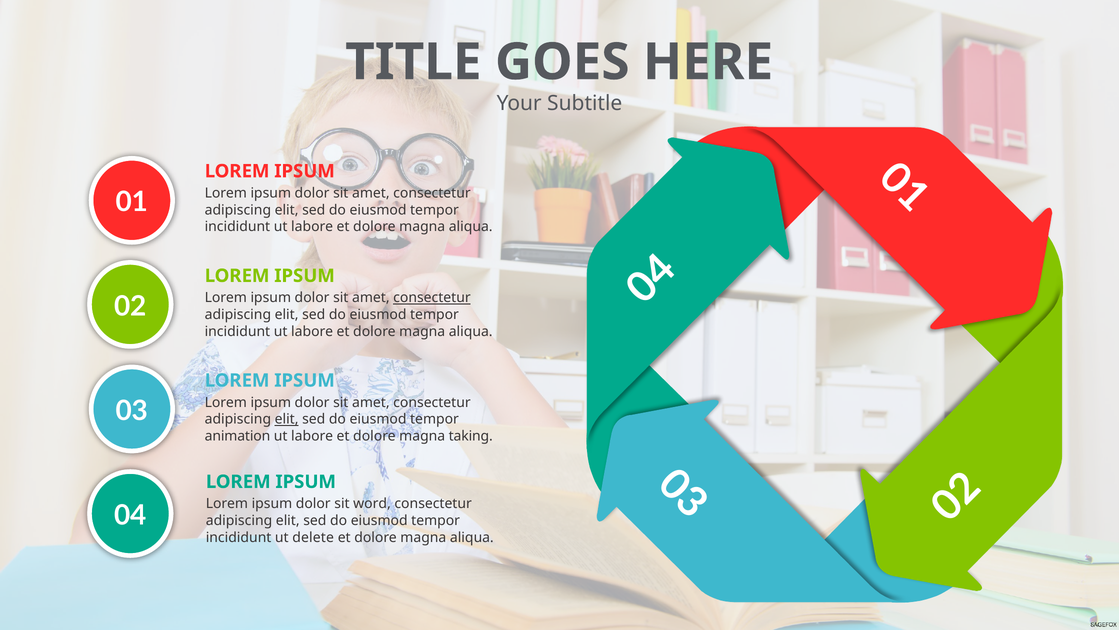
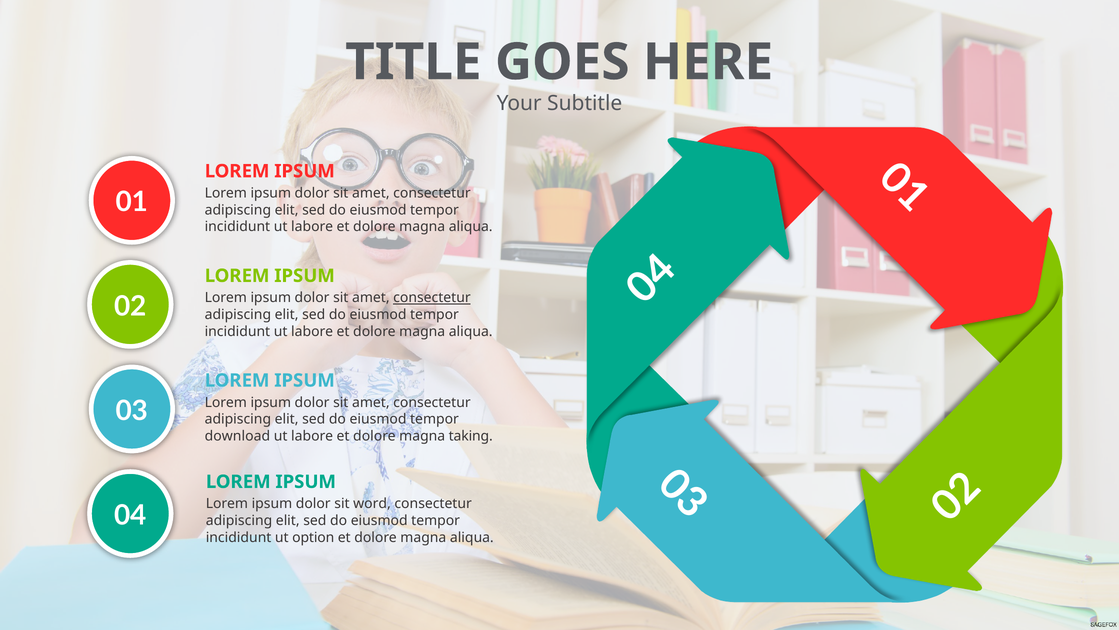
elit underline: present -> none (287, 419)
animation: animation -> download (237, 436)
delete: delete -> option (313, 537)
